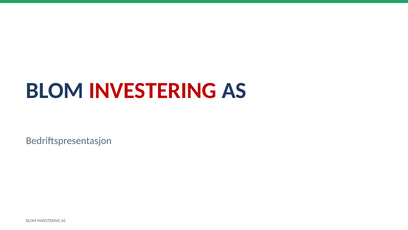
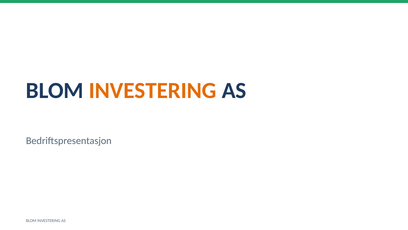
INVESTERING colour: red -> orange (153, 90)
